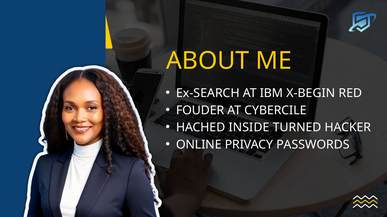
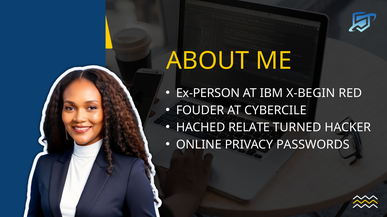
Ex-SEARCH: Ex-SEARCH -> Ex-PERSON (208, 93)
INSIDE: INSIDE -> RELATE (249, 128)
